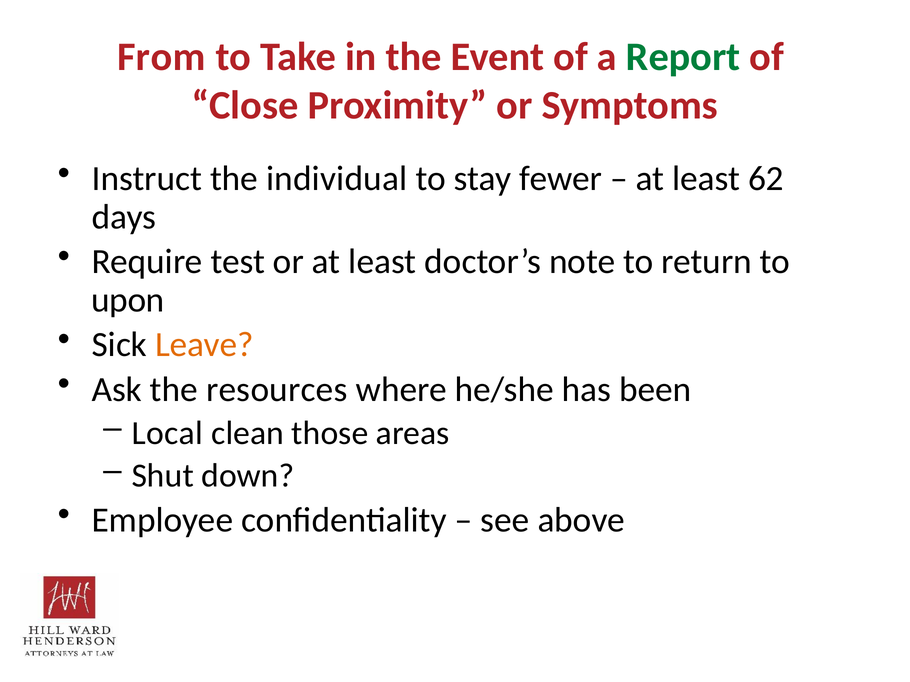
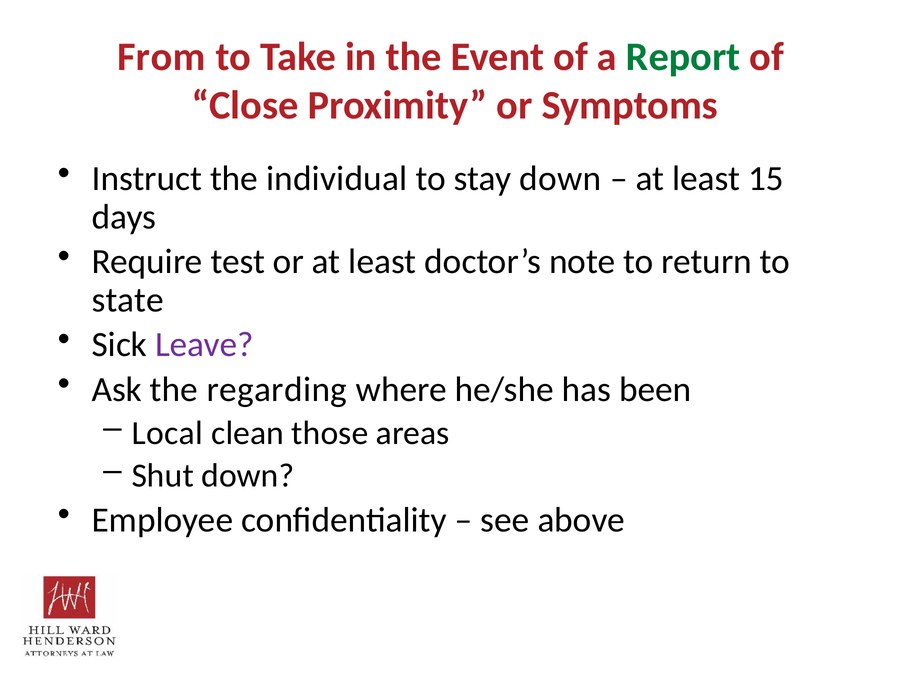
stay fewer: fewer -> down (560, 179)
62: 62 -> 15 (766, 179)
upon: upon -> state (128, 300)
Leave colour: orange -> purple (204, 345)
resources: resources -> regarding (277, 390)
